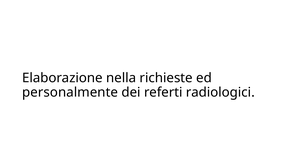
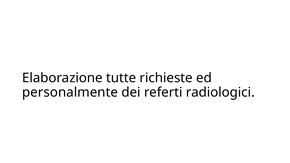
nella: nella -> tutte (121, 78)
